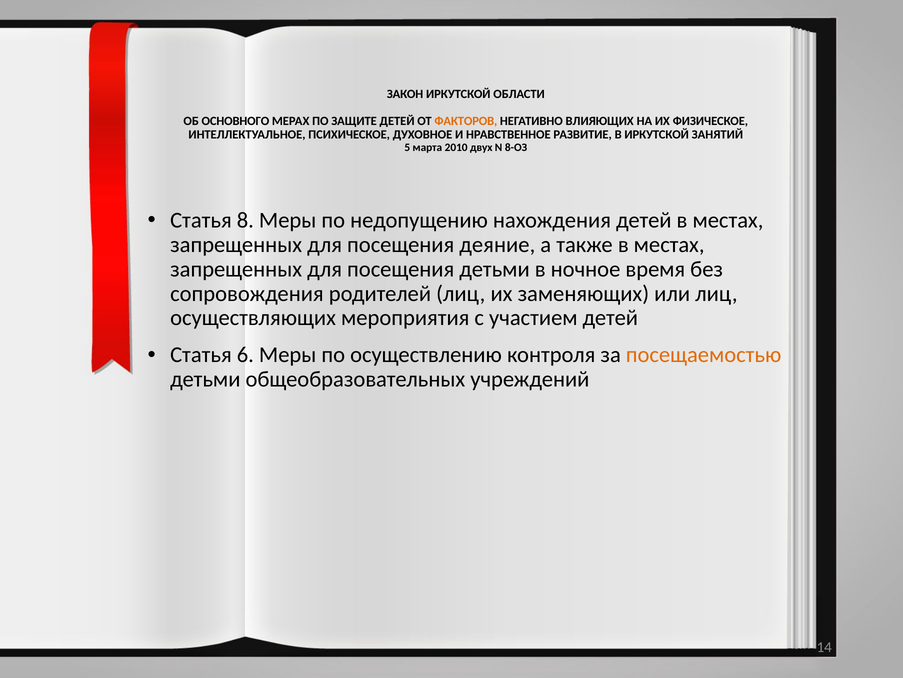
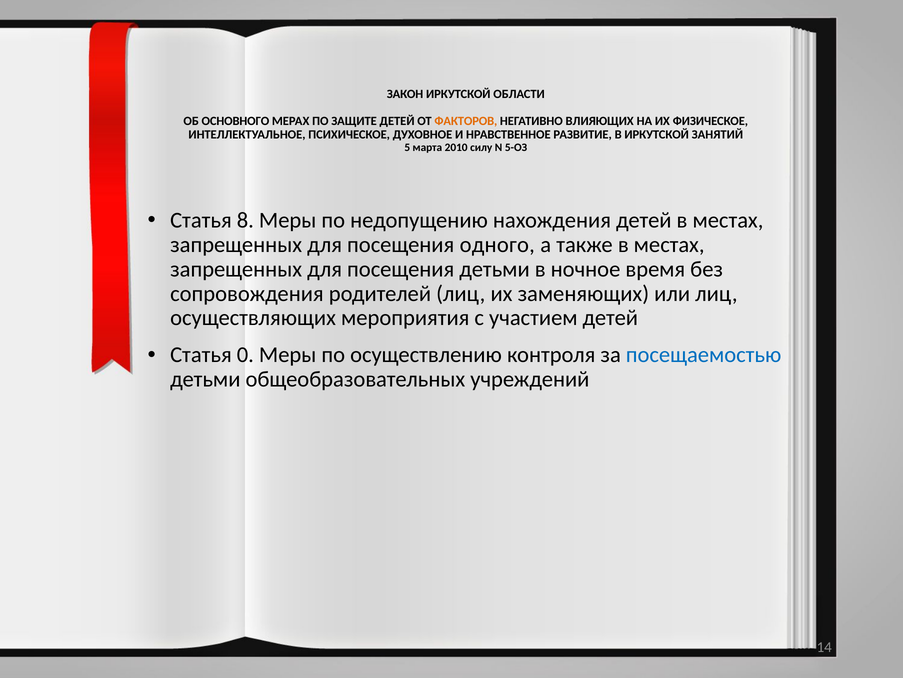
двух: двух -> силу (481, 147)
8-ОЗ: 8-ОЗ -> 5-ОЗ (516, 147)
деяние: деяние -> одного (497, 245)
6: 6 -> 0 (245, 355)
посещаемостью colour: orange -> blue (704, 355)
